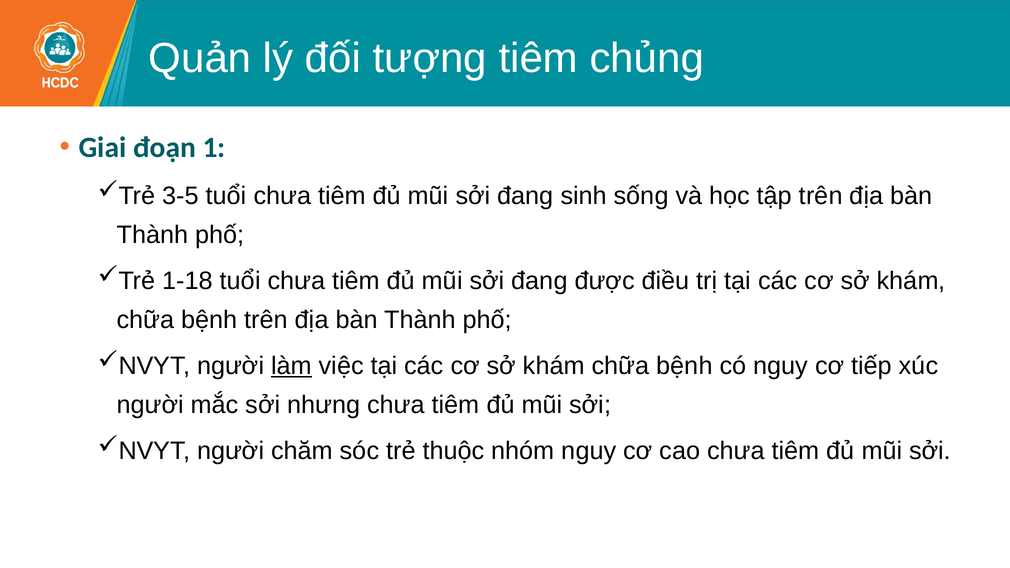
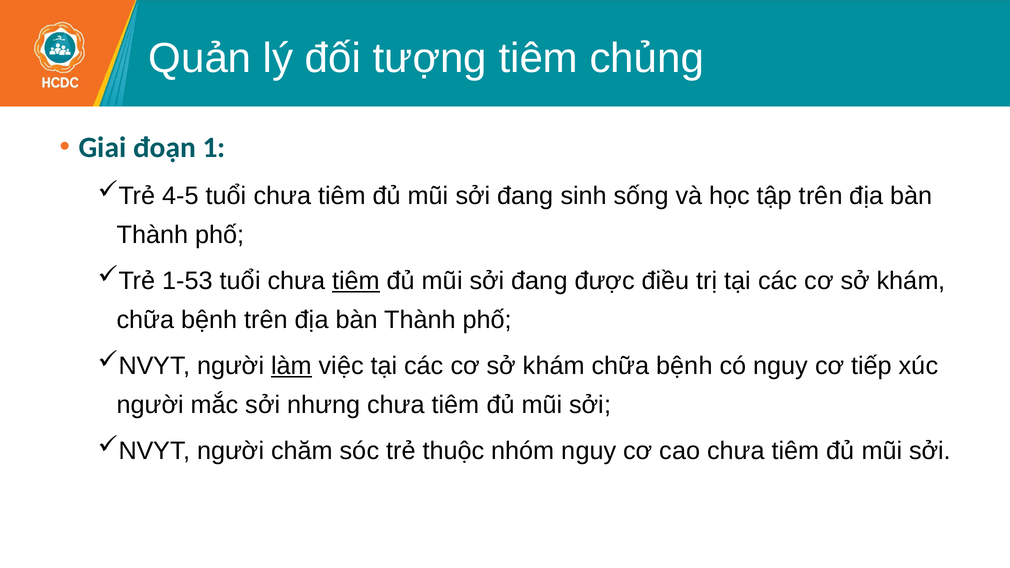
3-5: 3-5 -> 4-5 (181, 196)
1-18: 1-18 -> 1-53 (188, 281)
tiêm underline: none -> present (356, 281)
